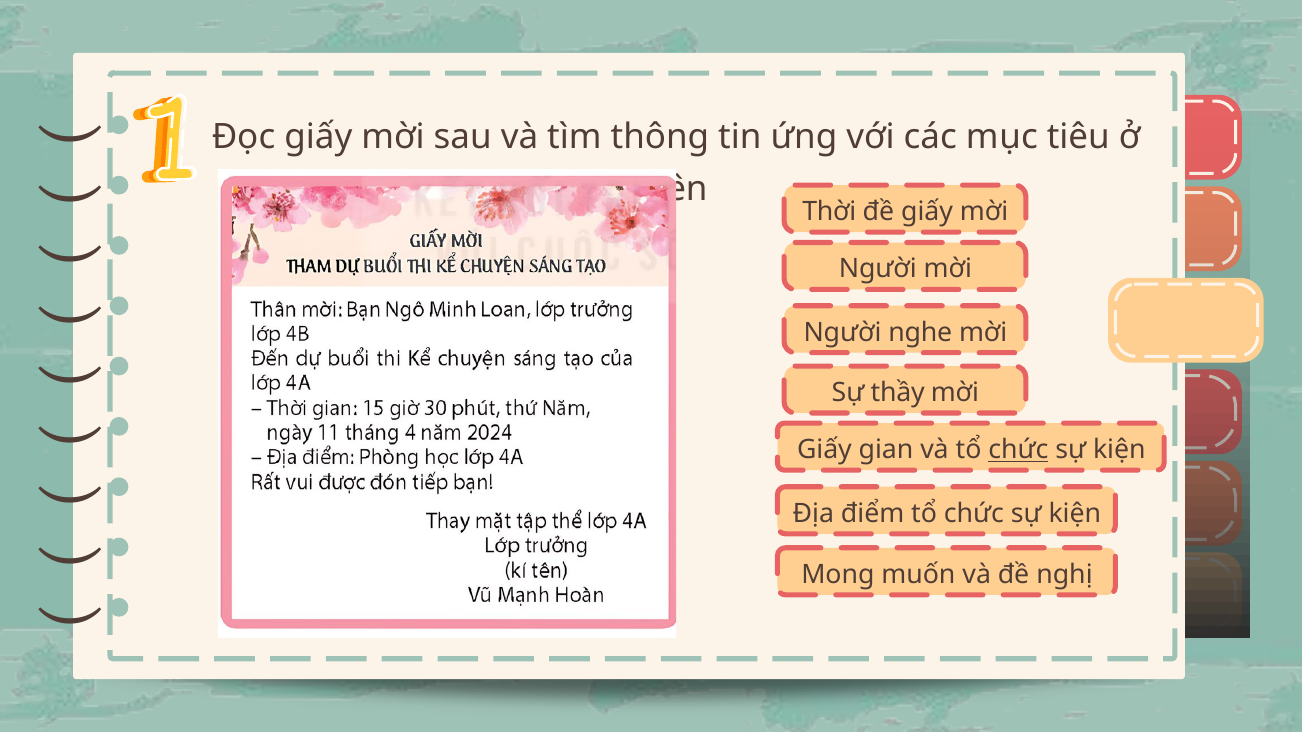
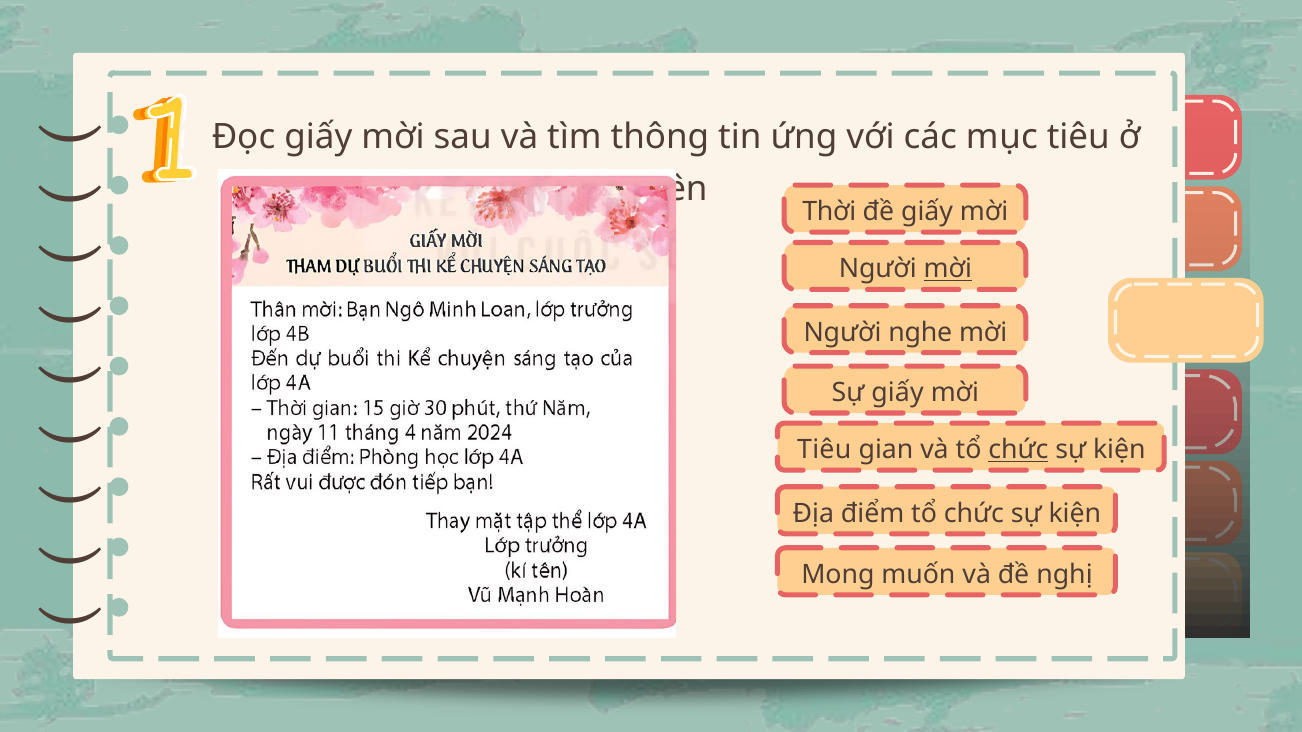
mời underline: none -> present (948, 269)
Sự thầy: thầy -> giấy (897, 393)
Giấy: Giấy -> Tiêu (824, 450)
